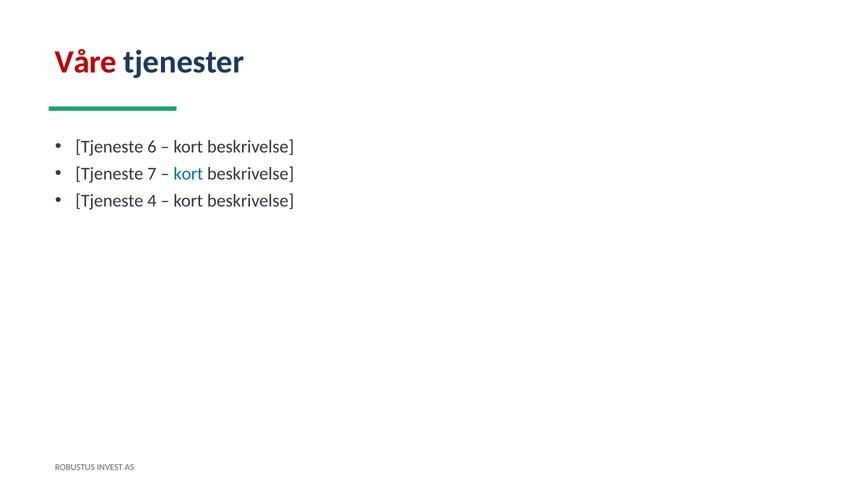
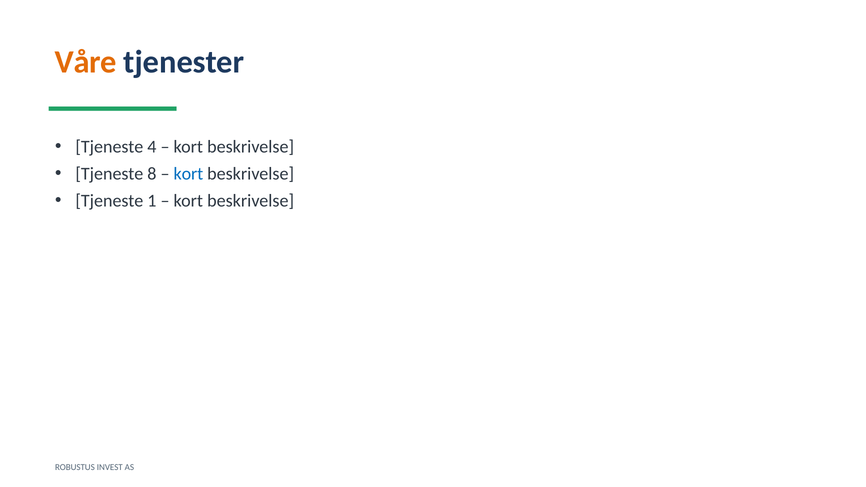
Våre colour: red -> orange (86, 62)
6: 6 -> 4 (152, 147)
7: 7 -> 8 (152, 174)
4: 4 -> 1 (152, 201)
